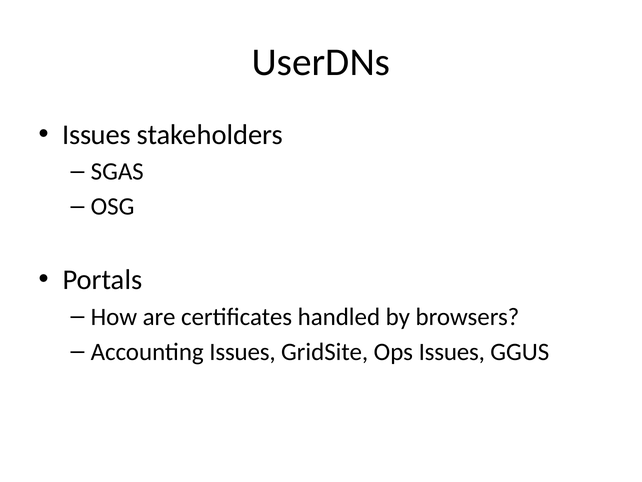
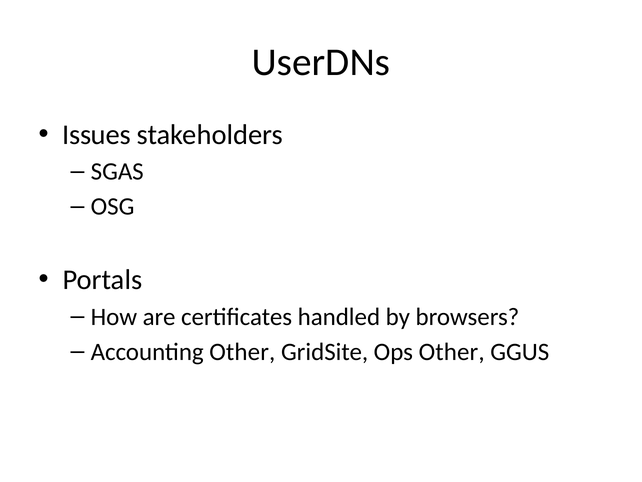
Accounting Issues: Issues -> Other (242, 351)
Ops Issues: Issues -> Other (452, 351)
